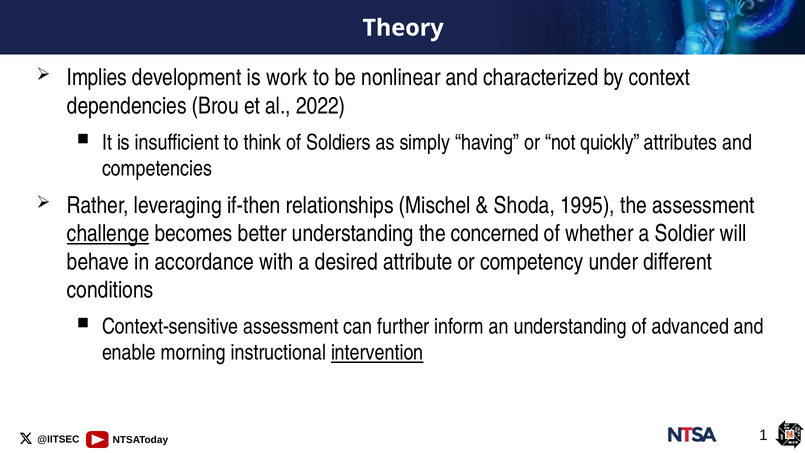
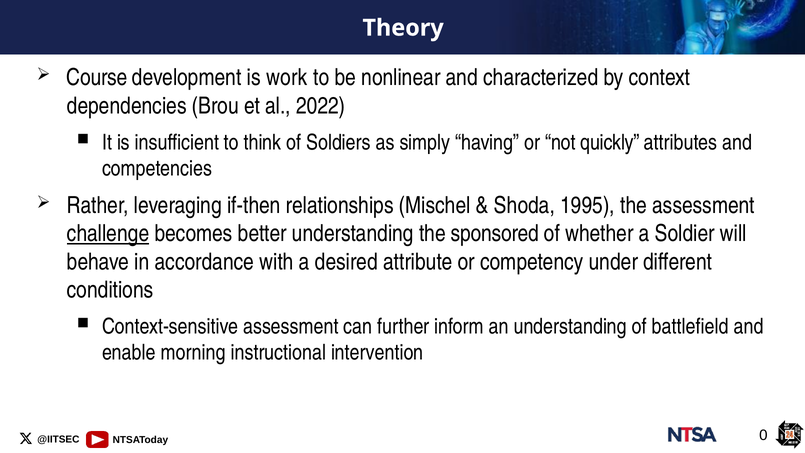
Implies: Implies -> Course (97, 78)
concerned: concerned -> sponsored (495, 234)
advanced: advanced -> battlefield (690, 326)
intervention underline: present -> none (377, 353)
1: 1 -> 0 (763, 435)
